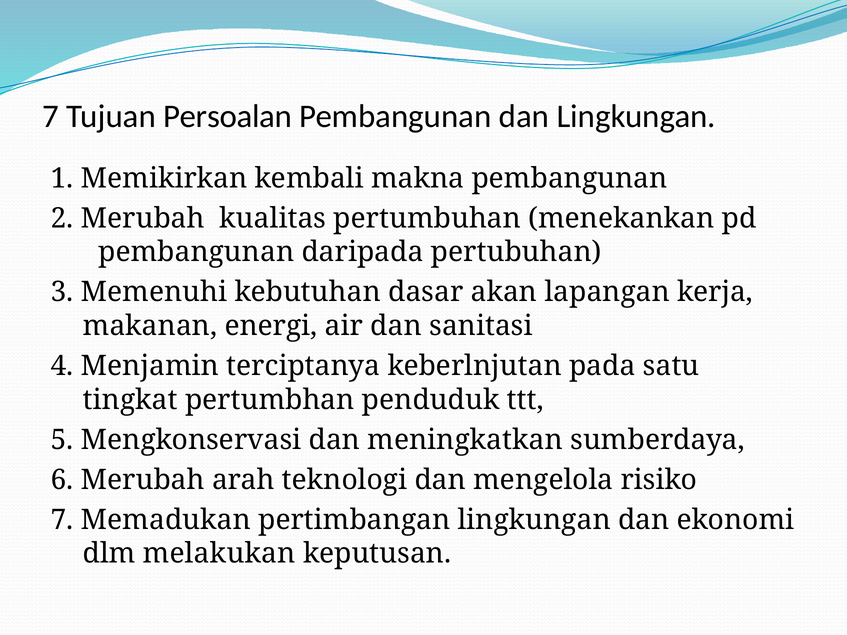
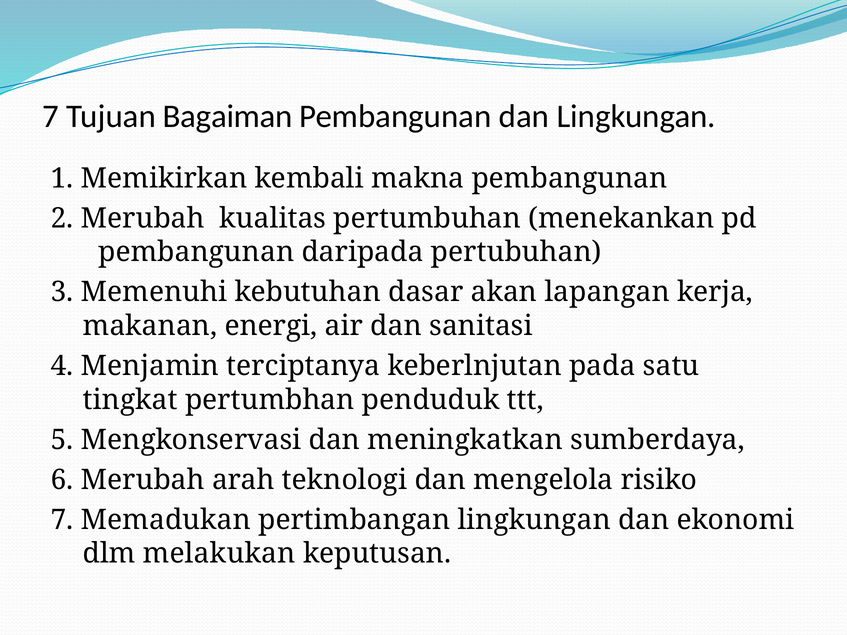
Persoalan: Persoalan -> Bagaiman (228, 117)
